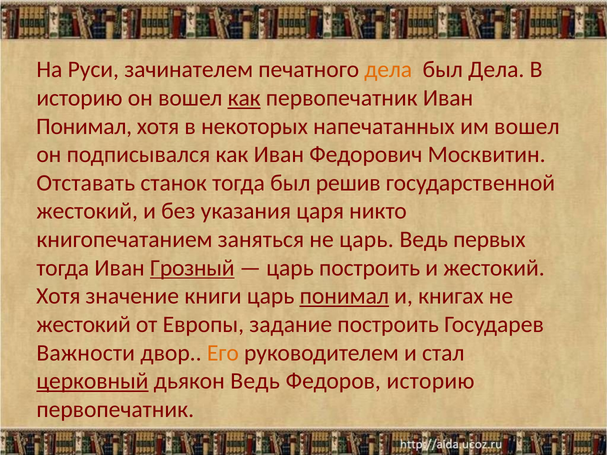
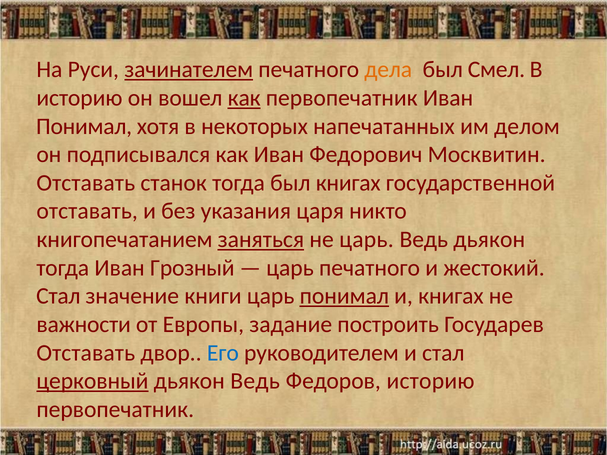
зачинателем underline: none -> present (189, 70)
был Дела: Дела -> Смел (496, 70)
им вошел: вошел -> делом (527, 126)
был решив: решив -> книгах (348, 183)
жестокий: жестокий -> отставать (87, 211)
заняться underline: none -> present (261, 240)
Ведь первых: первых -> дьякон (489, 240)
Грозный underline: present -> none (192, 268)
царь построить: построить -> печатного (370, 268)
Хотя: Хотя -> Стал (58, 296)
жестокий: жестокий -> важности (84, 325)
Важности: Важности -> Отставать (86, 353)
Его colour: orange -> blue (223, 353)
